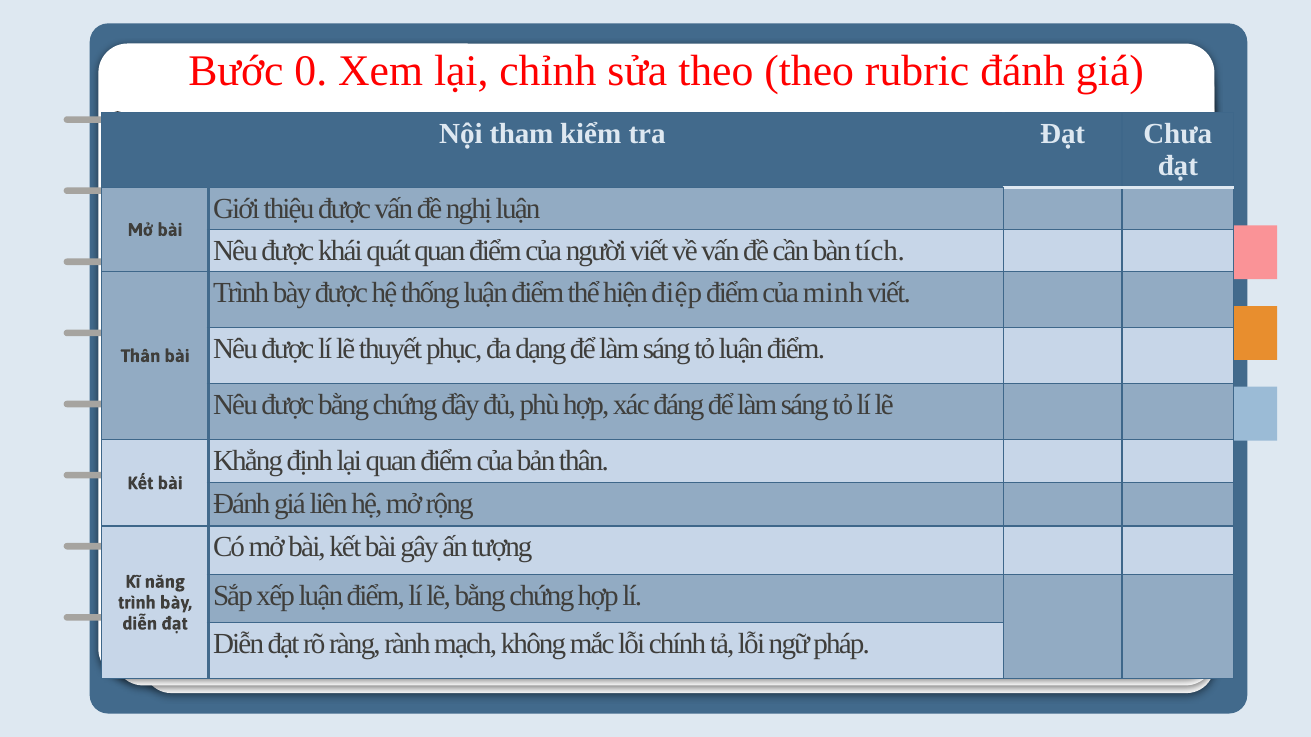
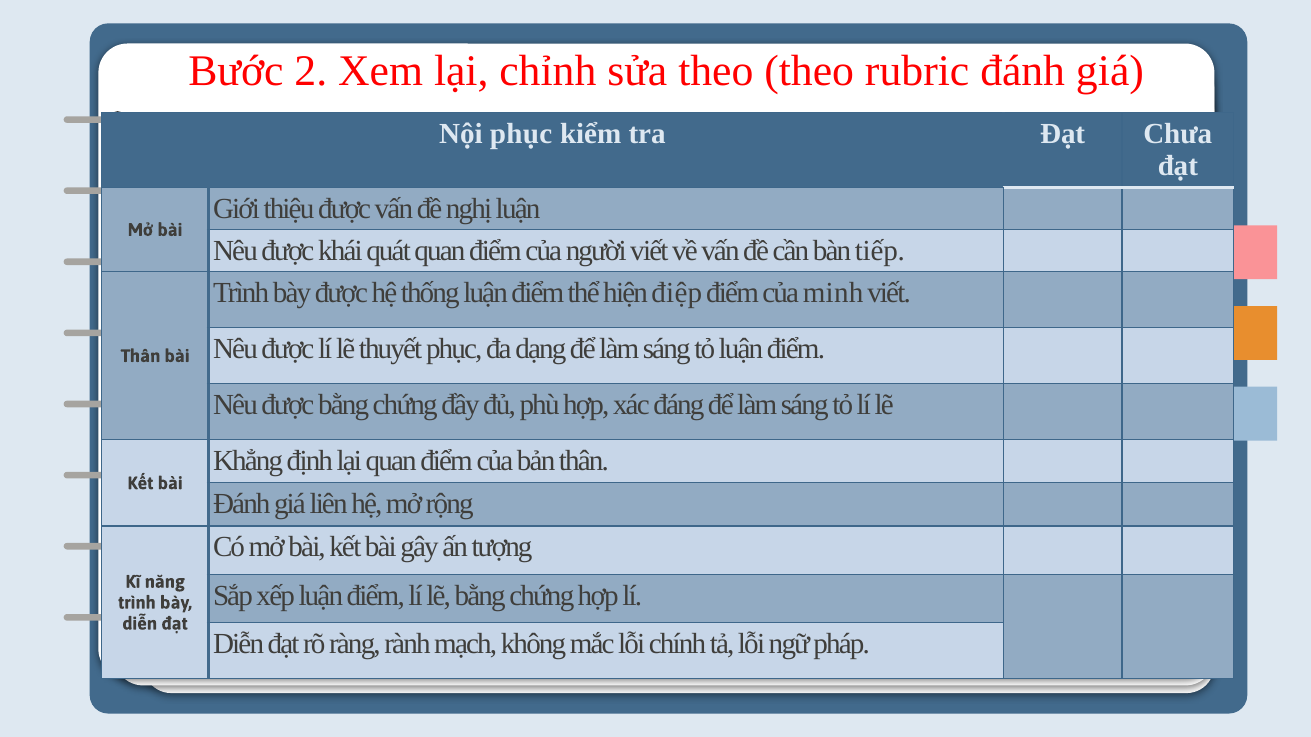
0: 0 -> 2 (311, 71)
Nội tham: tham -> phục (521, 134)
tích: tích -> tiếp (880, 251)
